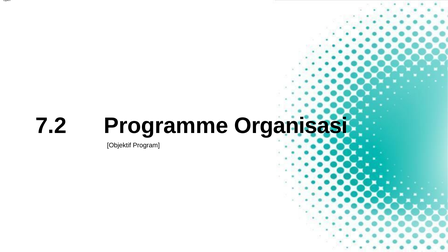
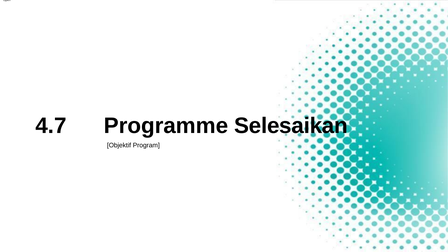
7.2: 7.2 -> 4.7 (51, 126)
Organisasi: Organisasi -> Selesaikan (291, 126)
